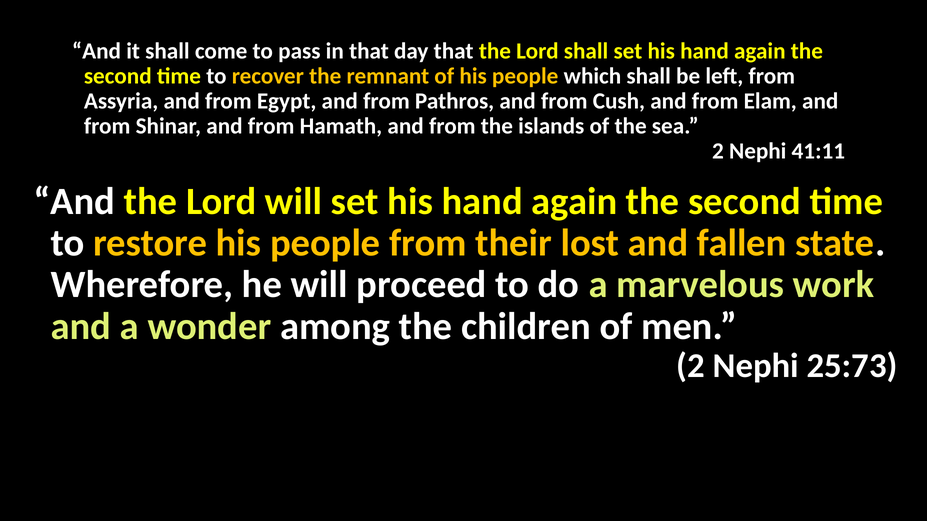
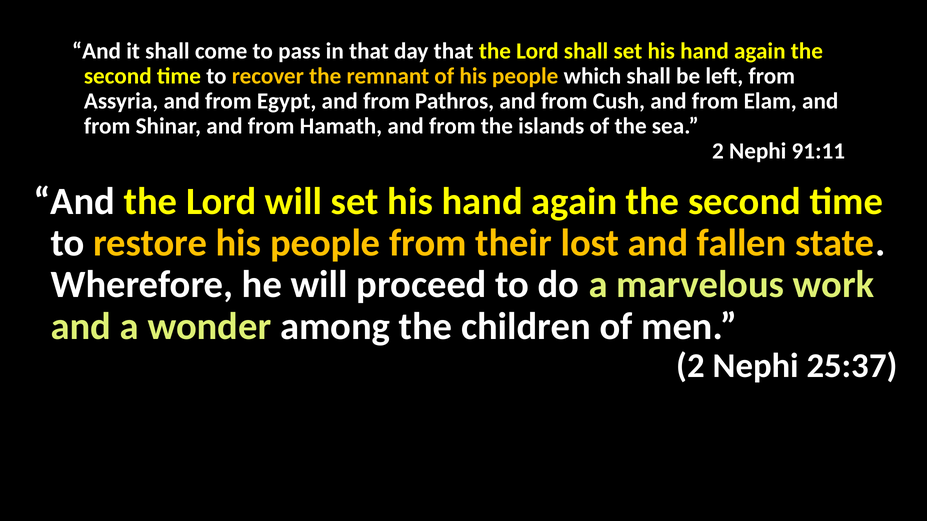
41:11: 41:11 -> 91:11 (818, 151)
25:73: 25:73 -> 25:37 (852, 366)
